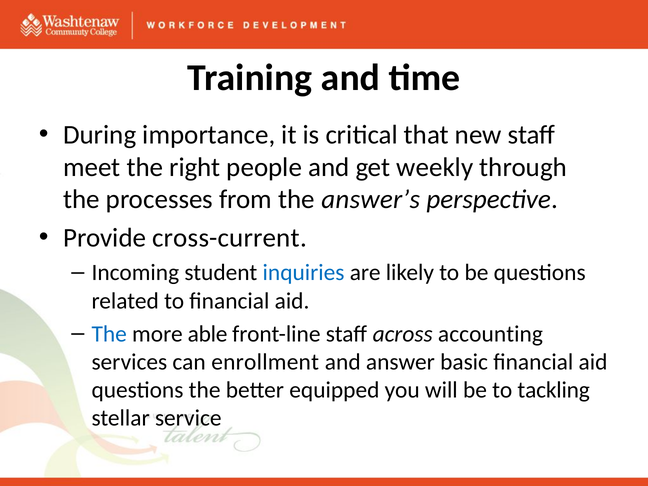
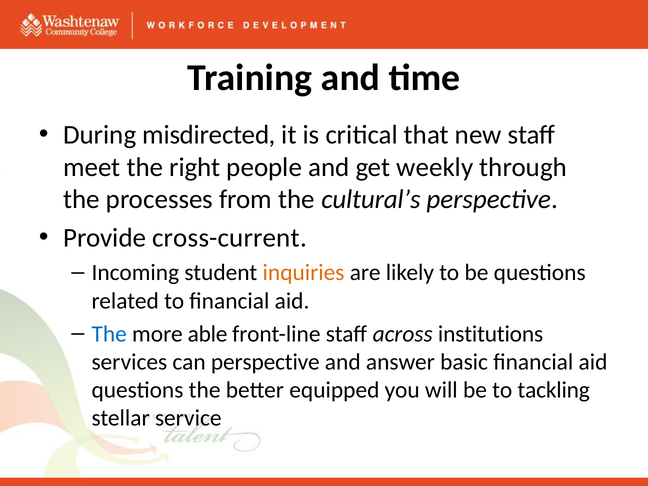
importance: importance -> misdirected (209, 135)
answer’s: answer’s -> cultural’s (371, 200)
inquiries colour: blue -> orange (304, 273)
accounting: accounting -> institutions (491, 334)
can enrollment: enrollment -> perspective (265, 362)
